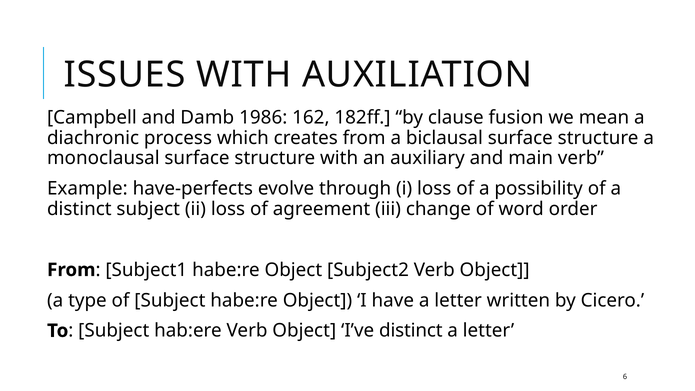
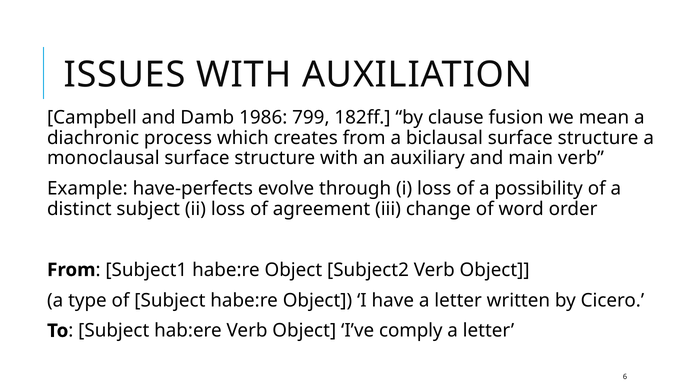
162: 162 -> 799 (311, 118)
I’ve distinct: distinct -> comply (411, 331)
